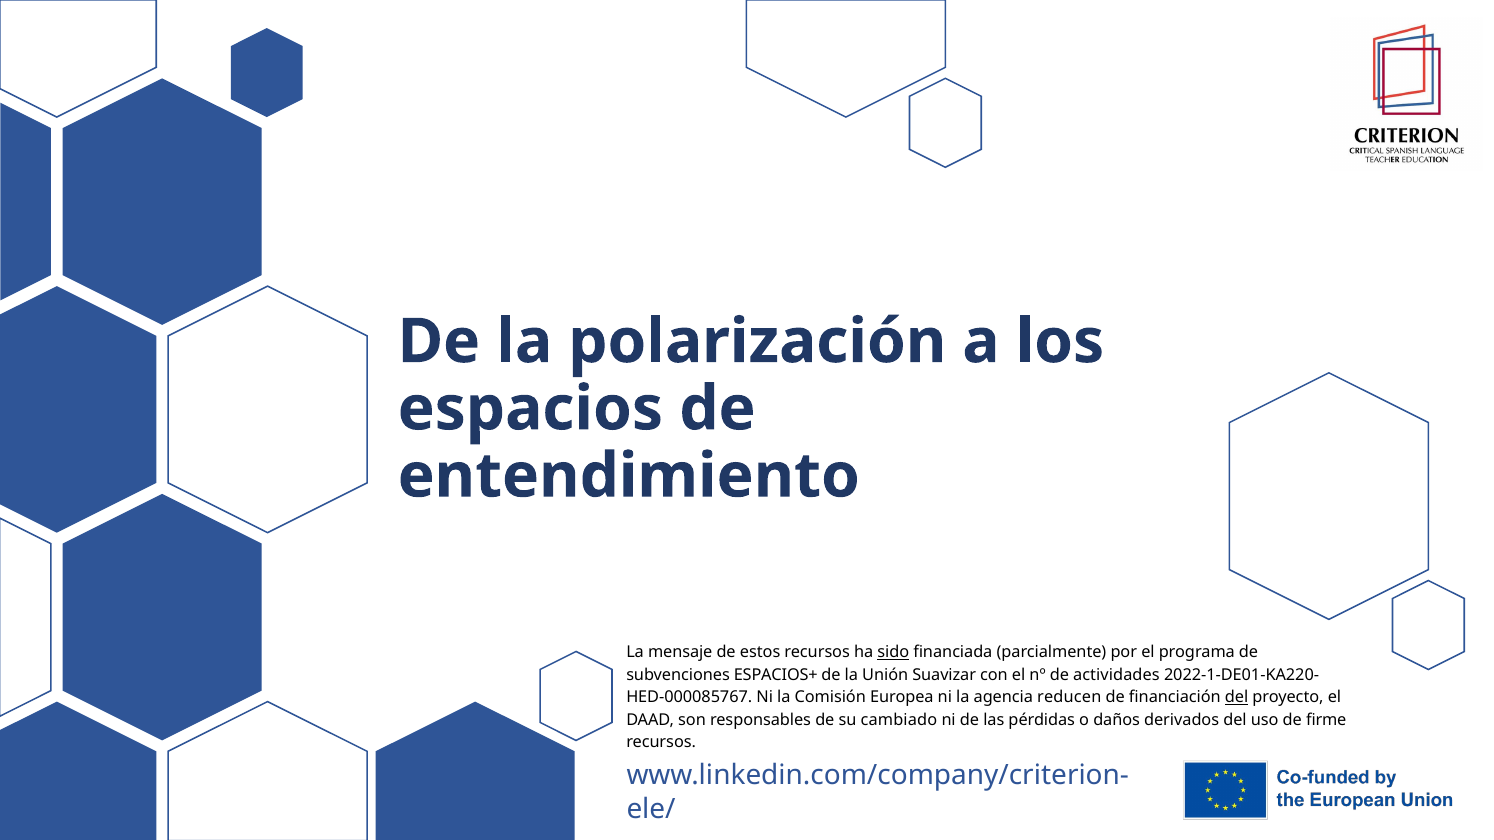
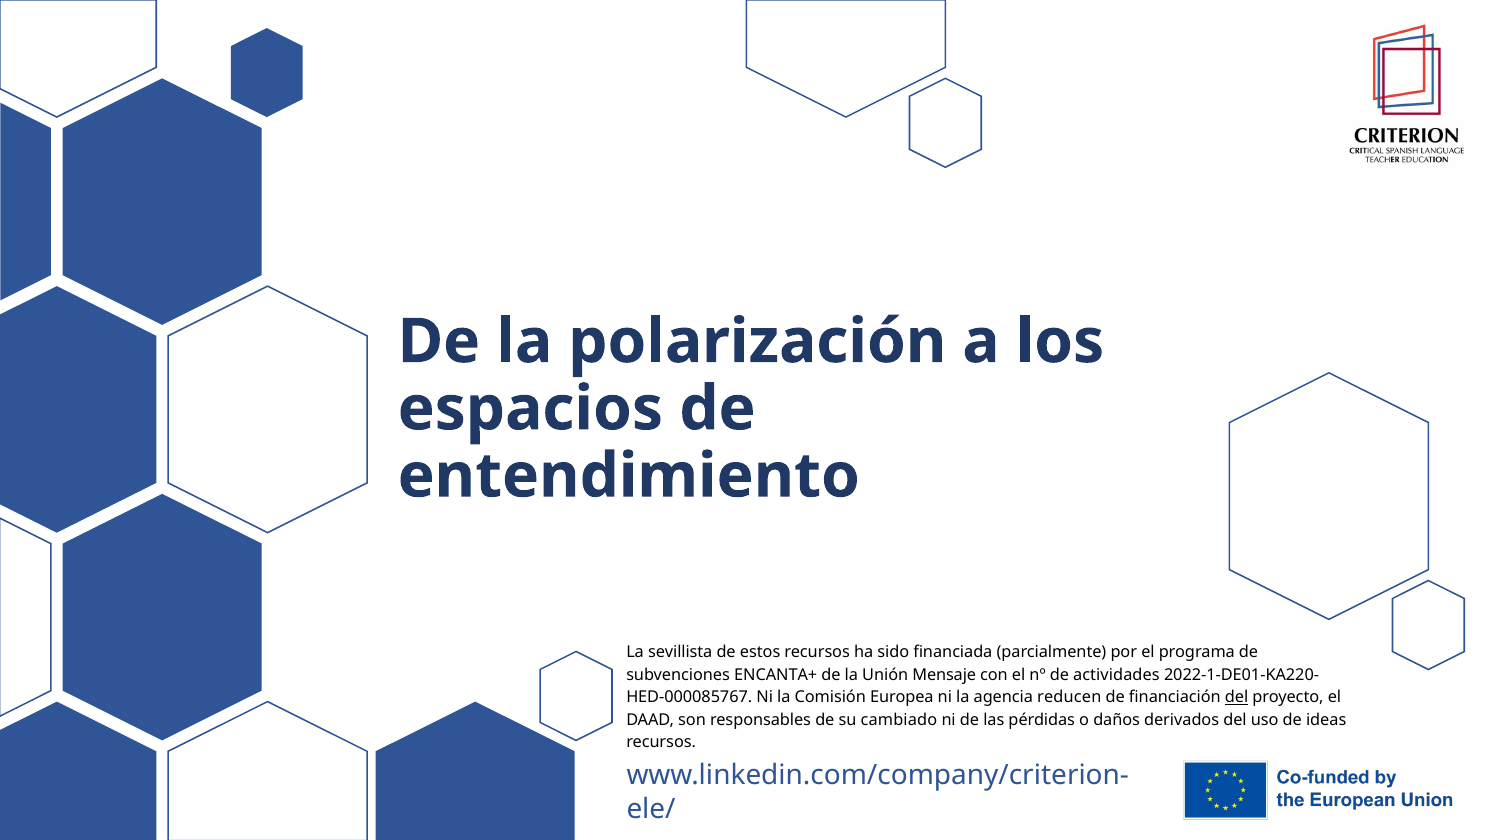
mensaje: mensaje -> sevillista (680, 653)
sido underline: present -> none (893, 653)
ESPACIOS+: ESPACIOS+ -> ENCANTA+ (776, 675)
Suavizar: Suavizar -> Mensaje (944, 675)
firme: firme -> ideas (1326, 720)
